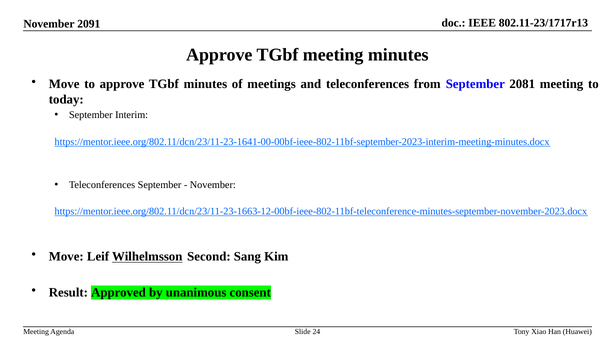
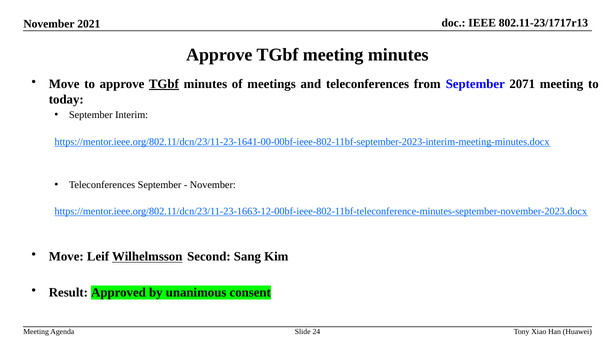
2091: 2091 -> 2021 (89, 24)
TGbf underline: none -> present (164, 84)
2081: 2081 -> 2071 (522, 84)
